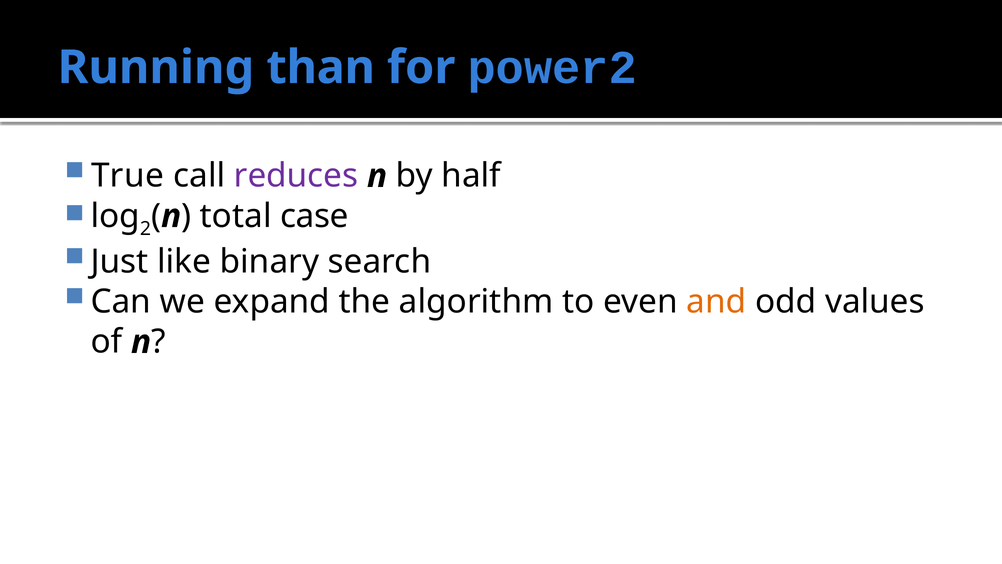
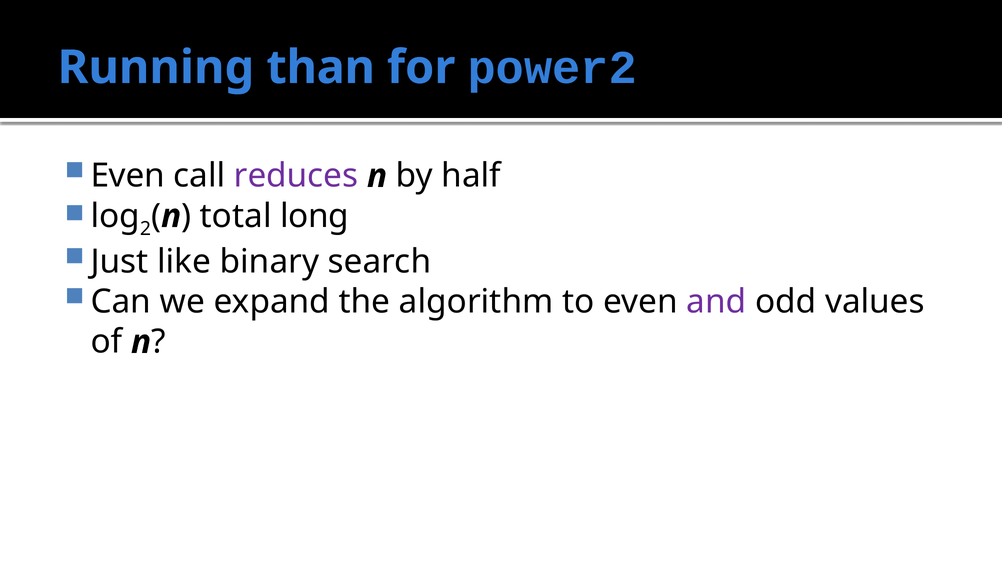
True: True -> Even (128, 176)
case: case -> long (315, 216)
and colour: orange -> purple (716, 302)
